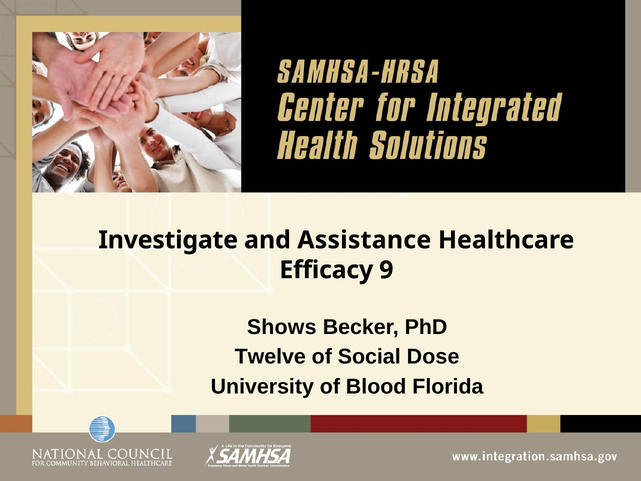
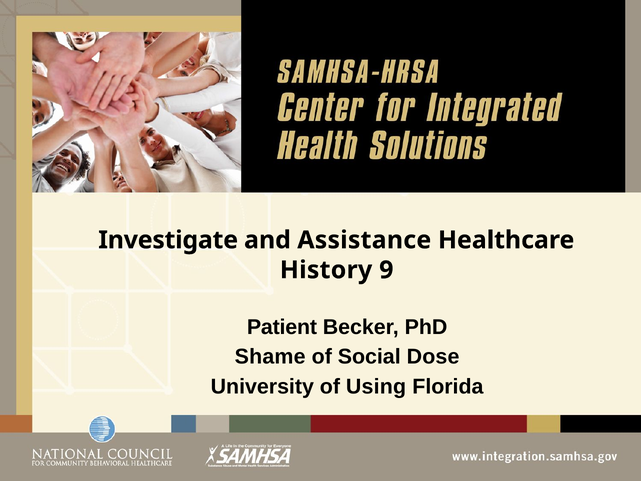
Efficacy: Efficacy -> History (326, 270)
Shows: Shows -> Patient (282, 327)
Twelve: Twelve -> Shame (270, 357)
Blood: Blood -> Using (376, 387)
